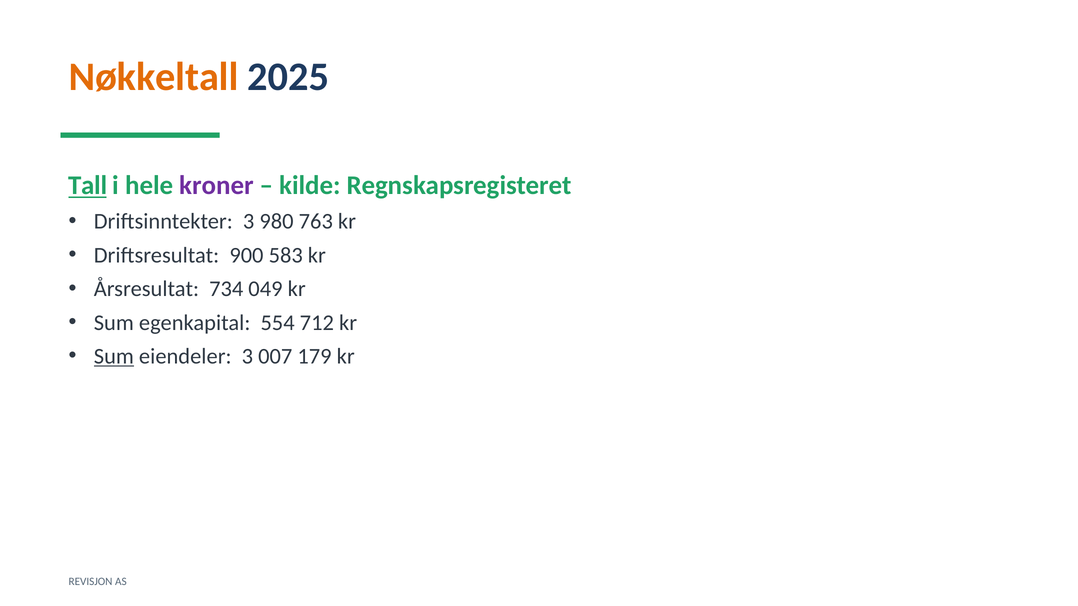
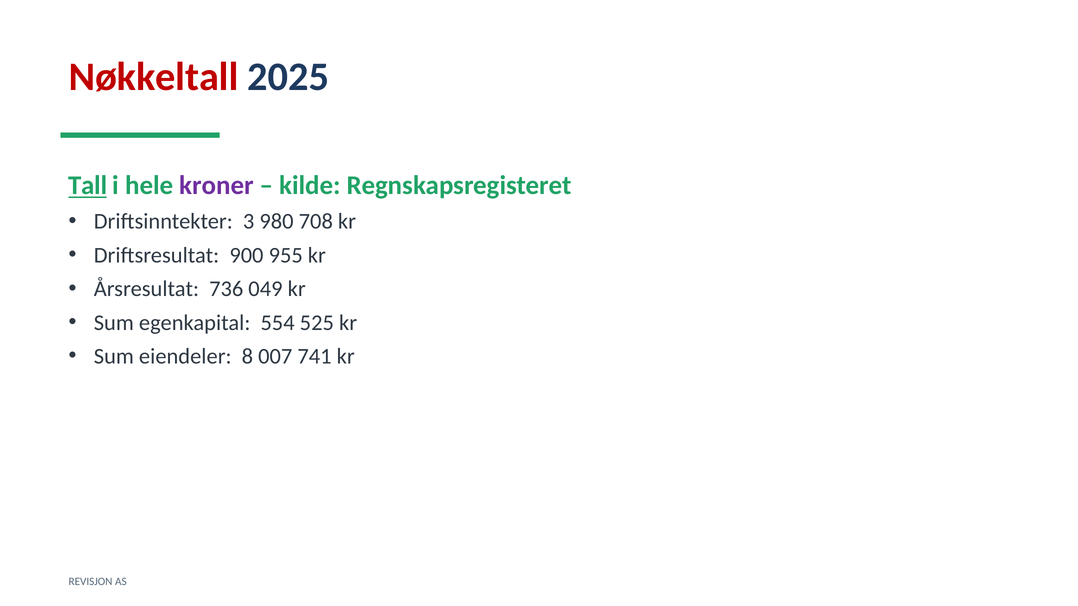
Nøkkeltall colour: orange -> red (154, 77)
763: 763 -> 708 (316, 222)
583: 583 -> 955 (286, 255)
734: 734 -> 736 (226, 289)
712: 712 -> 525 (317, 323)
Sum underline: present -> none (114, 357)
eiendeler 3: 3 -> 8 (247, 357)
179: 179 -> 741 (315, 357)
